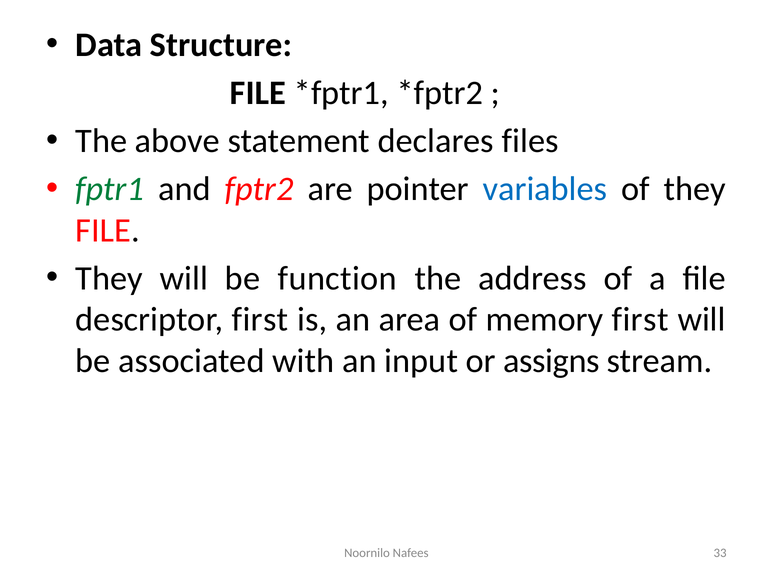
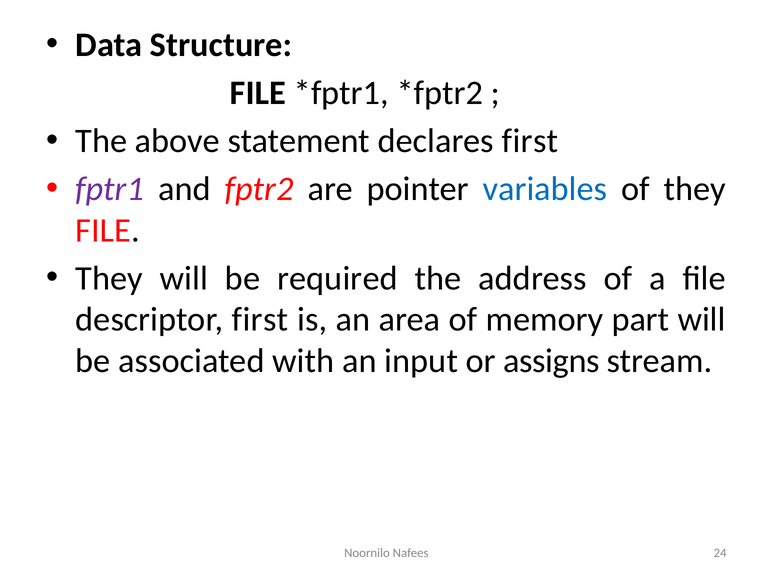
declares files: files -> first (530, 141)
fptr1 colour: green -> purple (110, 189)
function: function -> required (337, 279)
memory first: first -> part (641, 320)
33: 33 -> 24 (720, 554)
